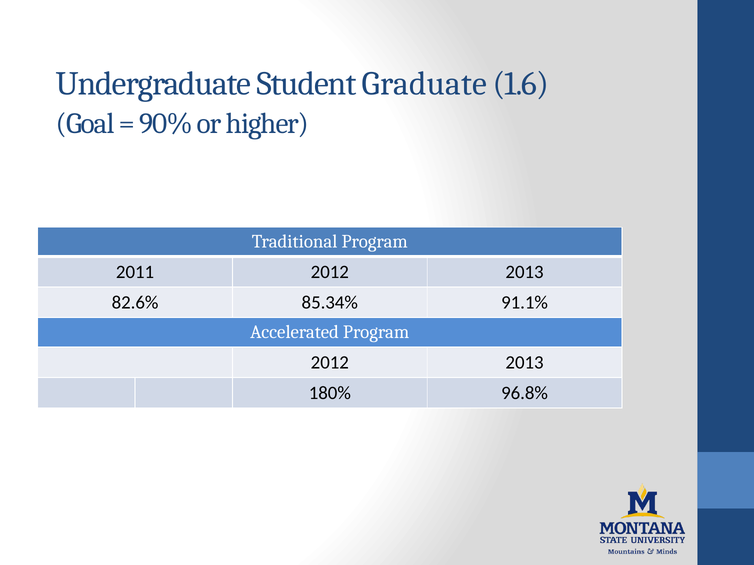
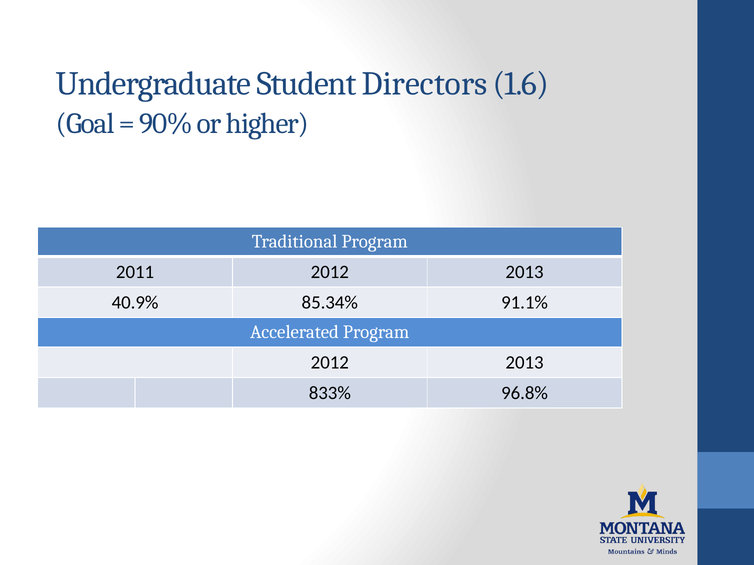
Graduate: Graduate -> Directors (425, 84)
82.6%: 82.6% -> 40.9% (135, 303)
180%: 180% -> 833% (330, 393)
